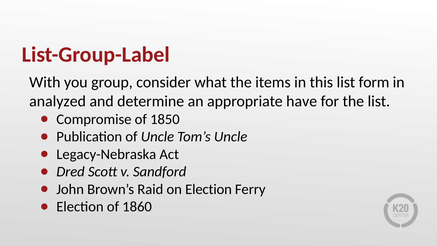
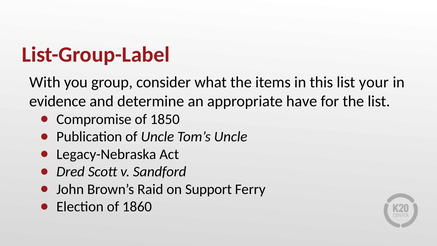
form: form -> your (374, 82)
analyzed: analyzed -> evidence (58, 101)
on Election: Election -> Support (209, 189)
